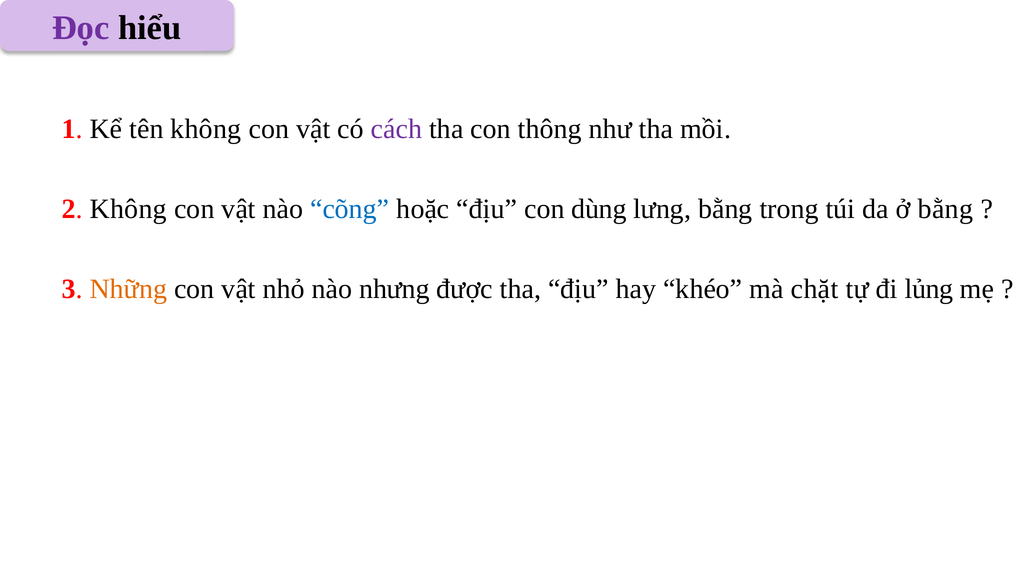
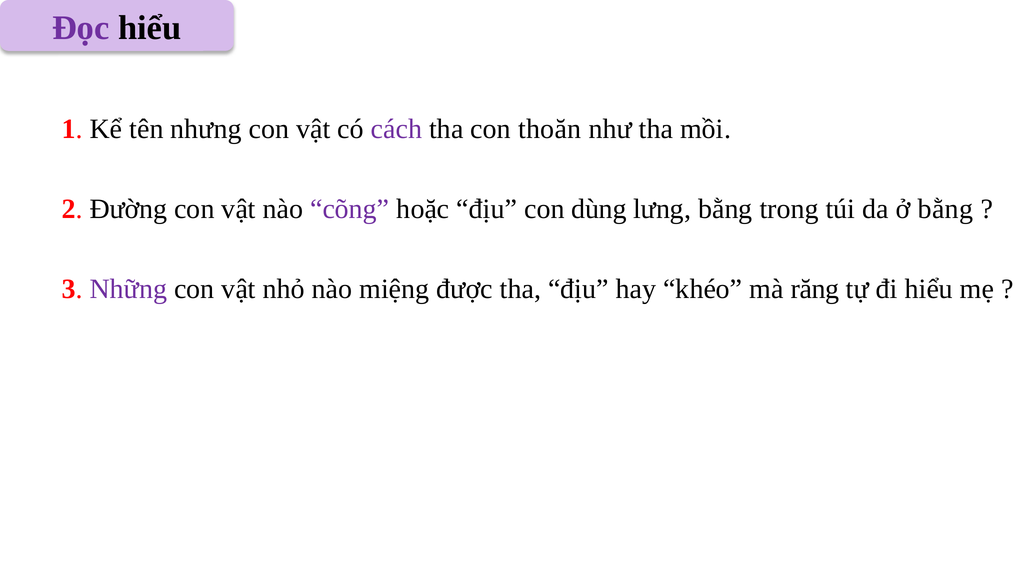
tên không: không -> nhưng (206, 129)
thông: thông -> thoăn (550, 129)
2 Không: Không -> Đường (128, 209)
cõng colour: blue -> purple (350, 209)
Những colour: orange -> purple (128, 289)
nhưng: nhưng -> miệng (394, 289)
chặt: chặt -> răng (815, 289)
đi lủng: lủng -> hiểu (929, 289)
